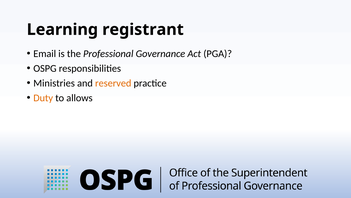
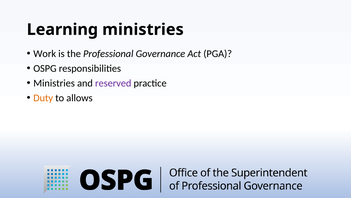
Learning registrant: registrant -> ministries (143, 29)
Email: Email -> Work (45, 53)
reserved colour: orange -> purple (113, 83)
